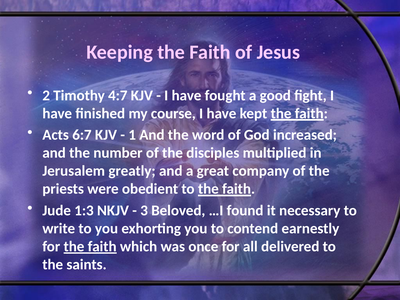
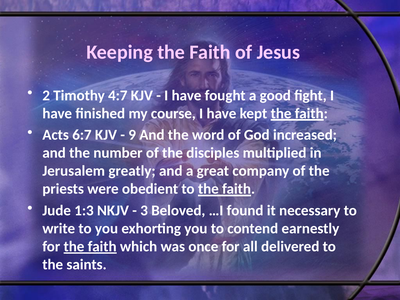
1: 1 -> 9 (132, 135)
